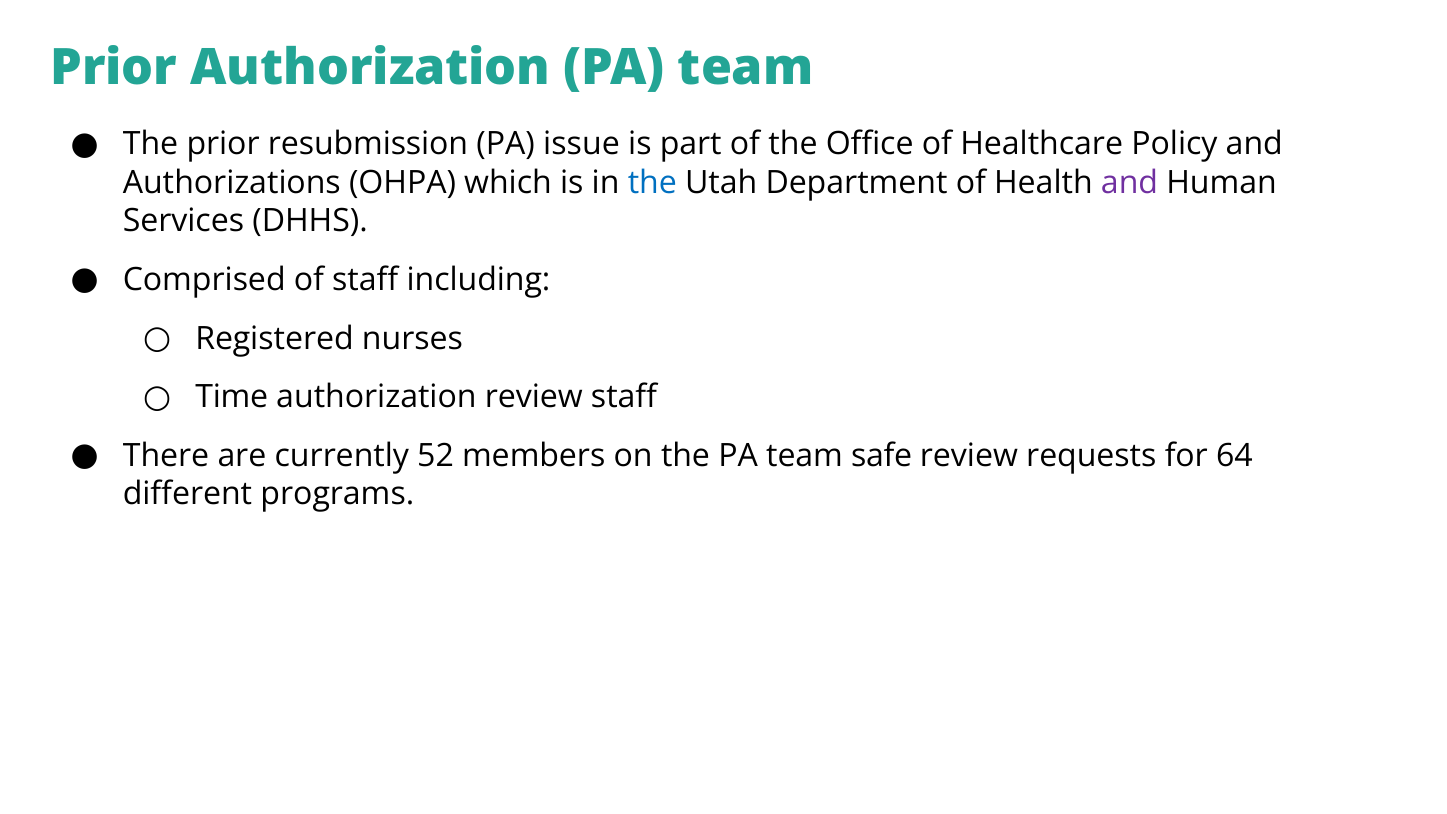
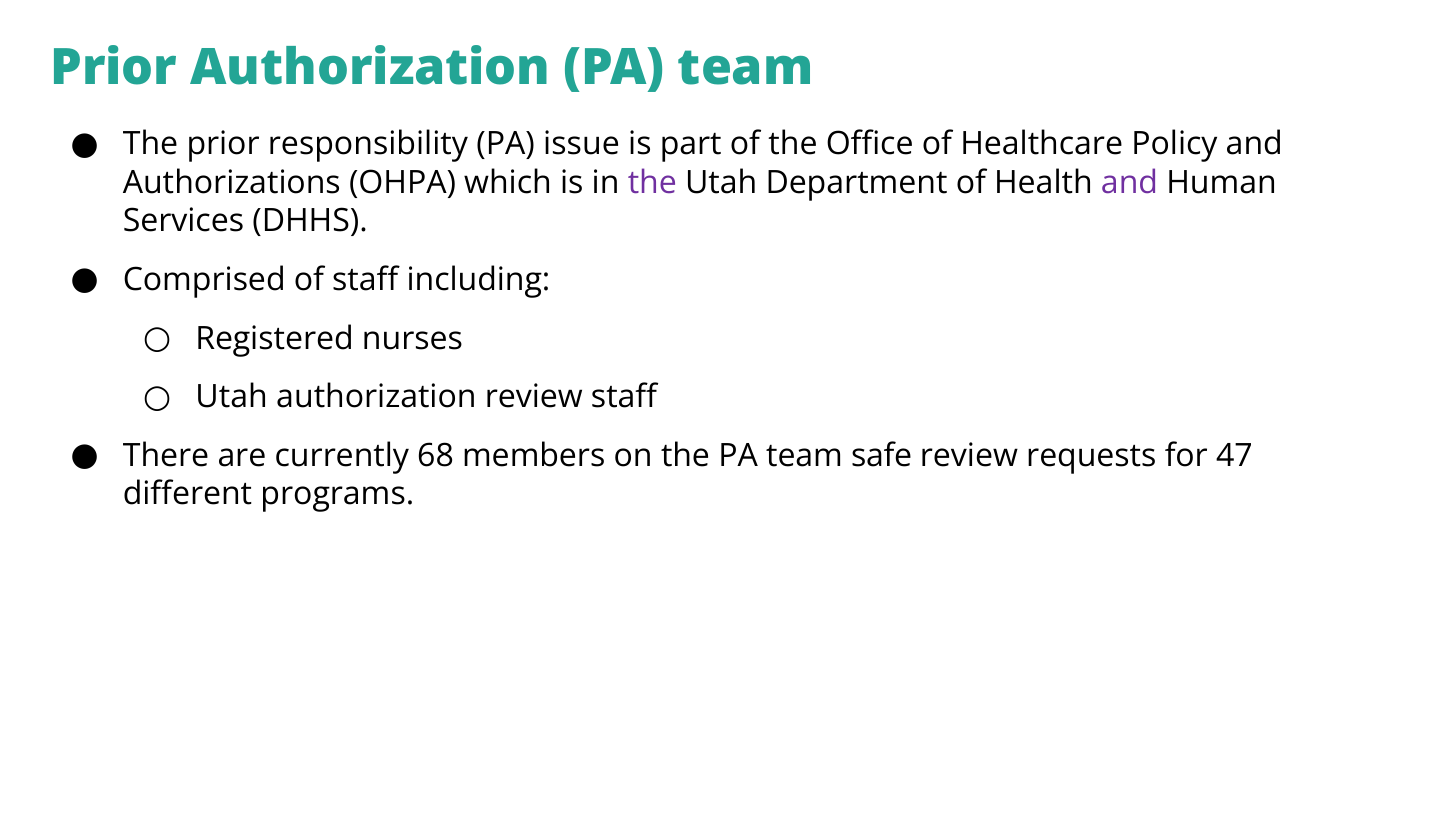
resubmission: resubmission -> responsibility (368, 144)
the colour: blue -> purple (652, 183)
Time: Time -> Utah (232, 397)
52: 52 -> 68 (435, 456)
64: 64 -> 47 (1234, 456)
